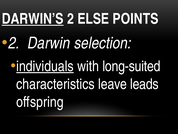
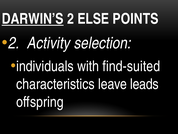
Darwin: Darwin -> Activity (49, 43)
individuals underline: present -> none (45, 66)
long-suited: long-suited -> find-suited (131, 66)
